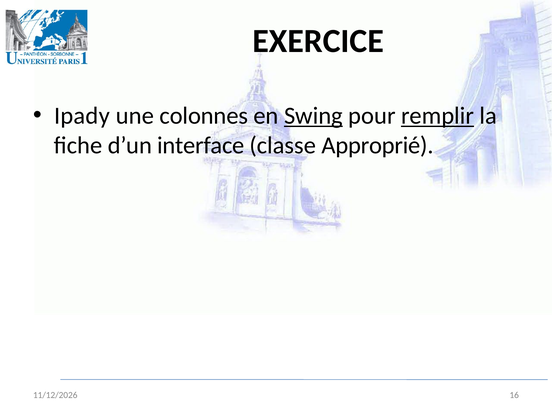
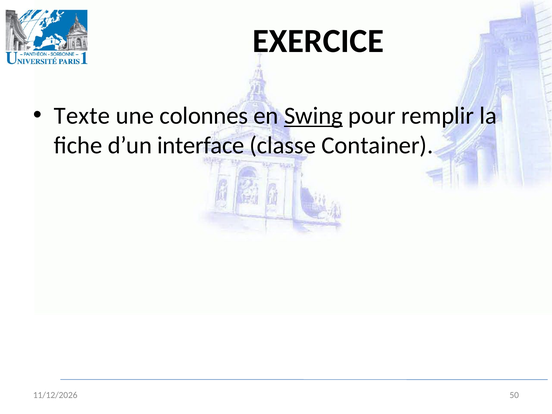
Ipady: Ipady -> Texte (82, 116)
remplir underline: present -> none (438, 116)
Approprié: Approprié -> Container (377, 145)
16: 16 -> 50 (514, 395)
